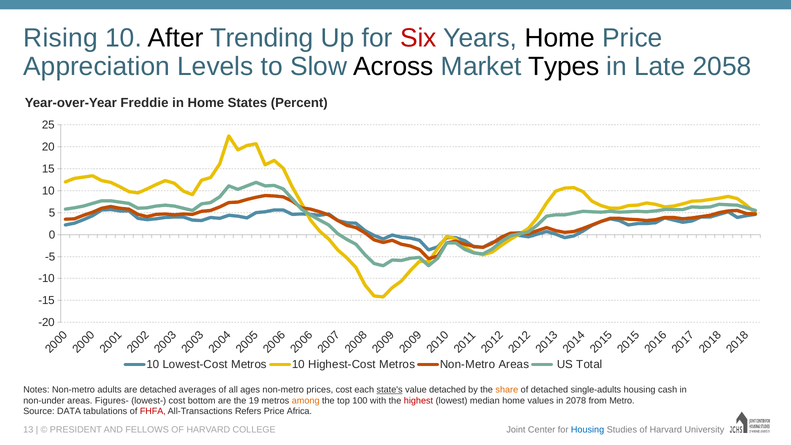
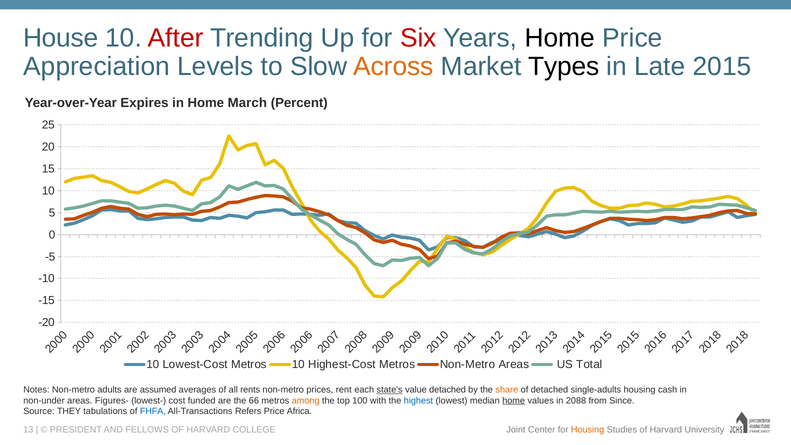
Rising: Rising -> House (61, 38)
After colour: black -> red (176, 38)
Across colour: black -> orange (393, 67)
2058: 2058 -> 2015 (722, 67)
Freddie: Freddie -> Expires (144, 103)
States: States -> March (247, 103)
are detached: detached -> assumed (158, 390)
ages: ages -> rents (250, 390)
prices cost: cost -> rent (344, 390)
bottom: bottom -> funded (202, 401)
19: 19 -> 66 (254, 401)
highest colour: red -> blue (418, 401)
home underline: none -> present (514, 401)
2078: 2078 -> 2088 (576, 401)
Metro: Metro -> Since (622, 401)
DATA: DATA -> THEY (69, 411)
FHFA colour: red -> blue (153, 411)
Housing colour: blue -> orange (588, 430)
